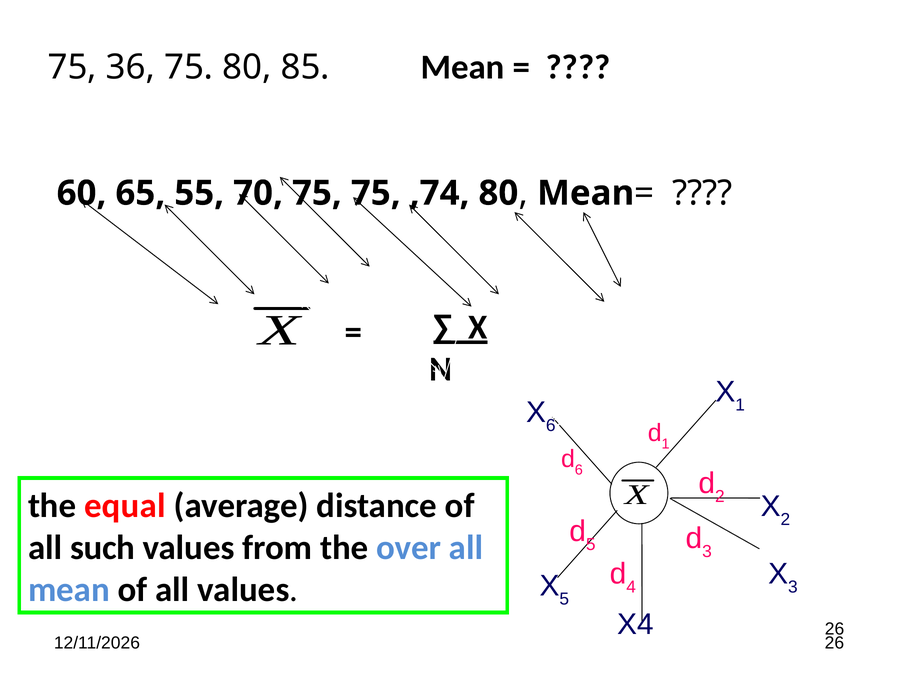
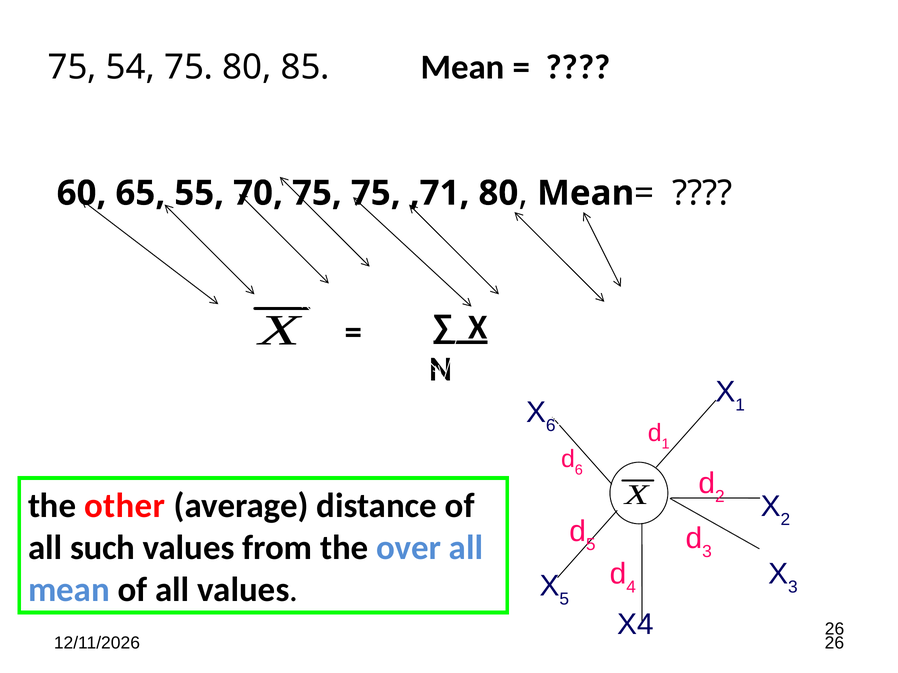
36: 36 -> 54 (130, 68)
,74: ,74 -> ,71 (440, 193)
equal: equal -> other (125, 506)
